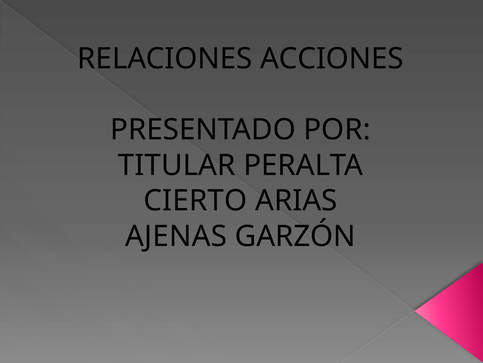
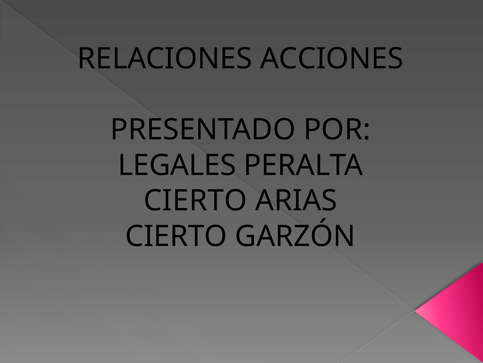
TITULAR: TITULAR -> LEGALES (177, 165)
AJENAS: AJENAS -> CIERTO (176, 236)
